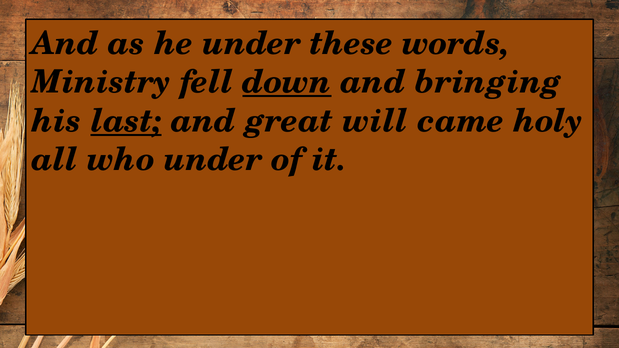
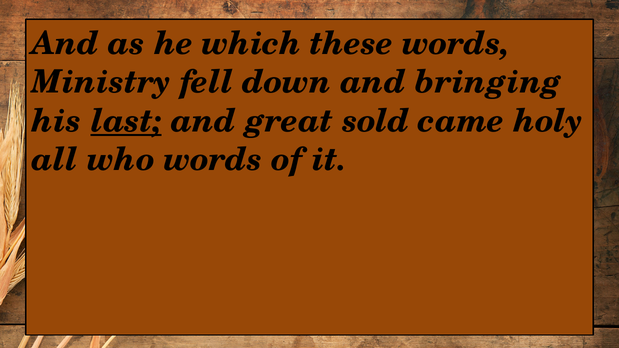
he under: under -> which (252, 44)
down underline: present -> none (287, 82)
will: will -> sold (376, 121)
who under: under -> words (213, 160)
